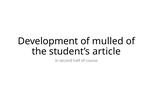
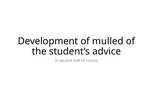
article: article -> advice (107, 51)
